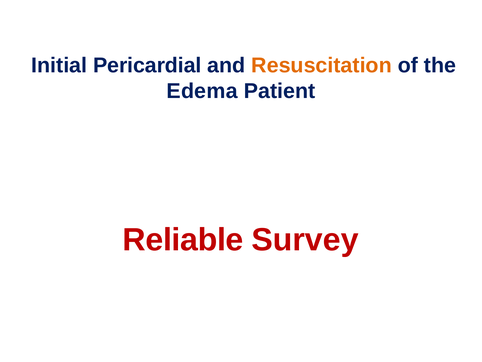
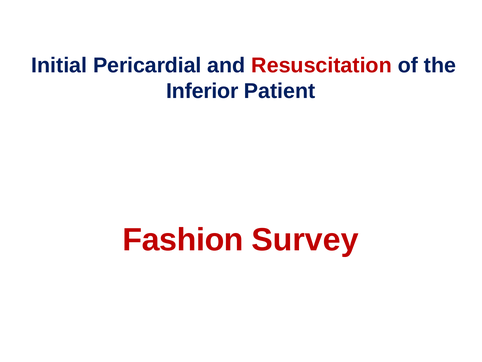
Resuscitation colour: orange -> red (322, 65)
Edema: Edema -> Inferior (202, 91)
Reliable: Reliable -> Fashion (183, 240)
